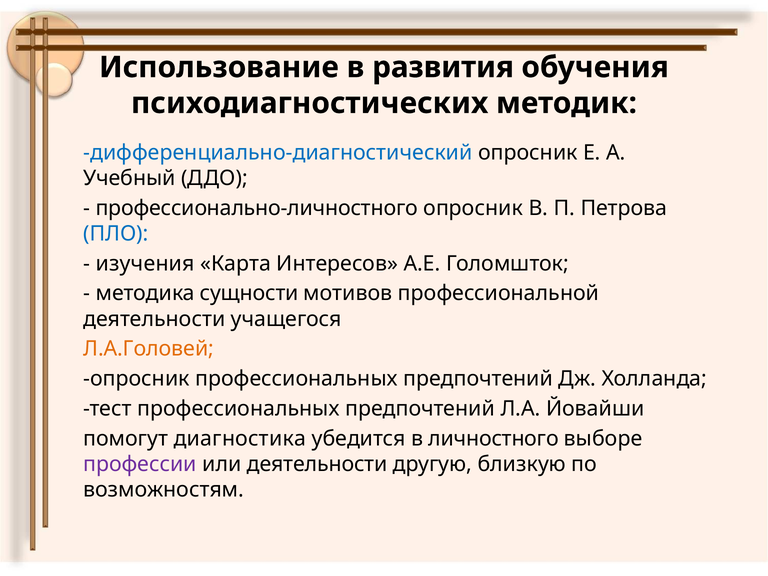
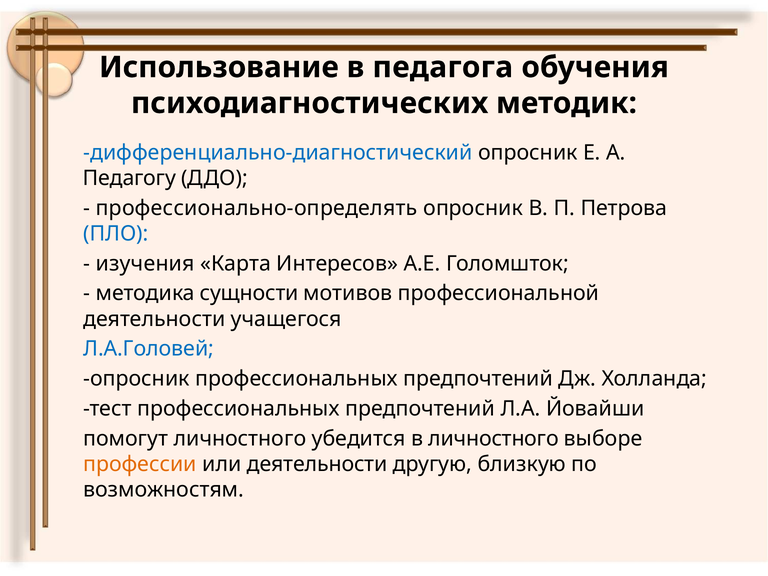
развития: развития -> педагога (443, 67)
Учебный: Учебный -> Педагогу (129, 178)
профессионально-личностного: профессионально-личностного -> профессионально-определять (257, 208)
Л.А.Головей colour: orange -> blue (149, 349)
помогут диагностика: диагностика -> личностного (240, 438)
профессии colour: purple -> orange (140, 464)
